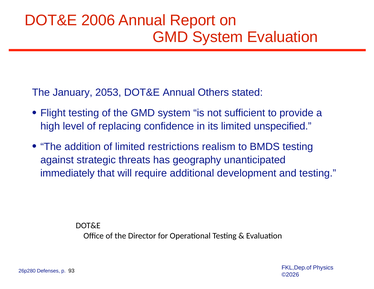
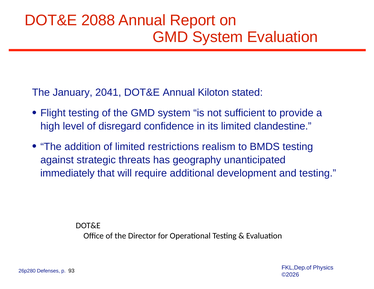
2006: 2006 -> 2088 (98, 20)
2053: 2053 -> 2041 (108, 93)
Others: Others -> Kiloton (213, 93)
replacing: replacing -> disregard (120, 126)
unspecified: unspecified -> clandestine (283, 126)
